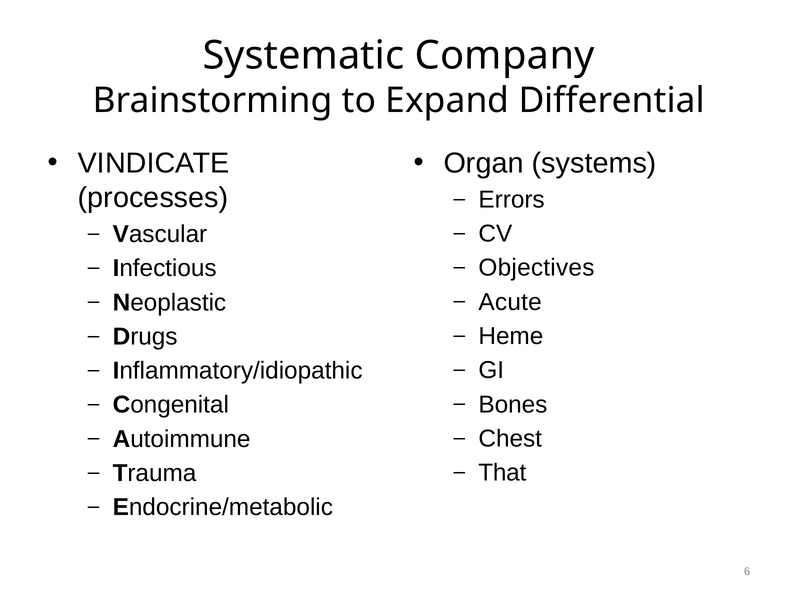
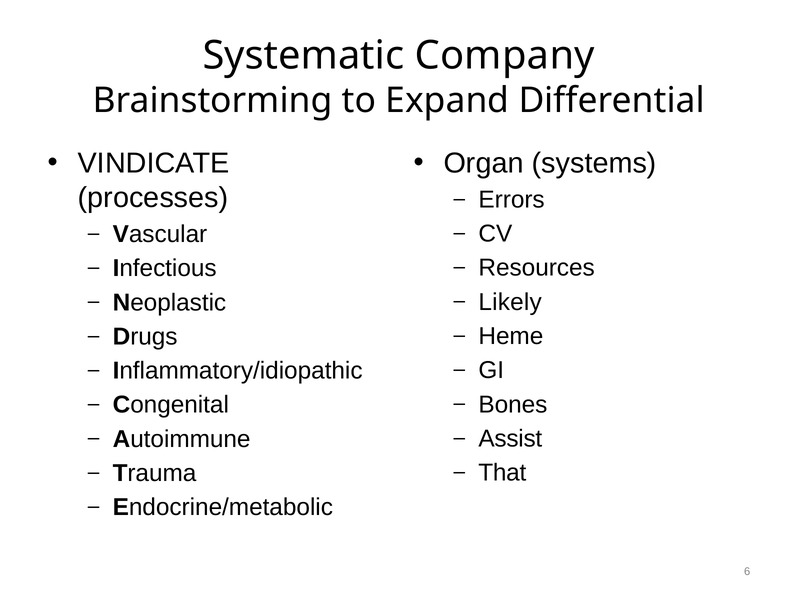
Objectives: Objectives -> Resources (537, 268)
Acute: Acute -> Likely (510, 302)
Chest: Chest -> Assist (510, 438)
